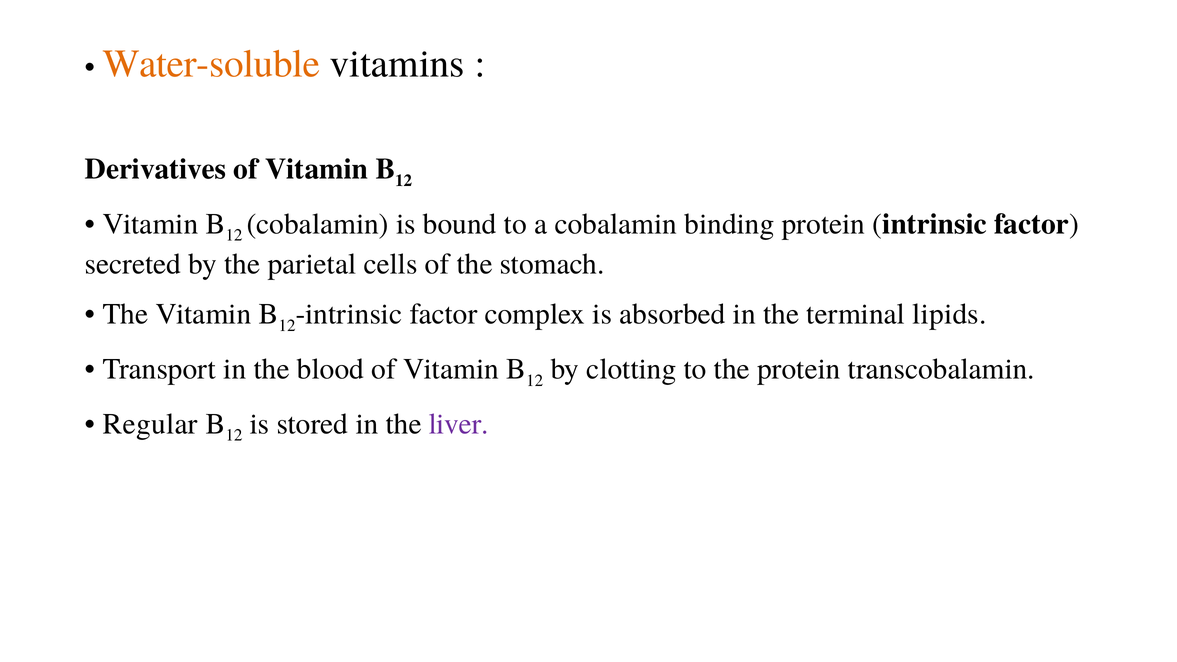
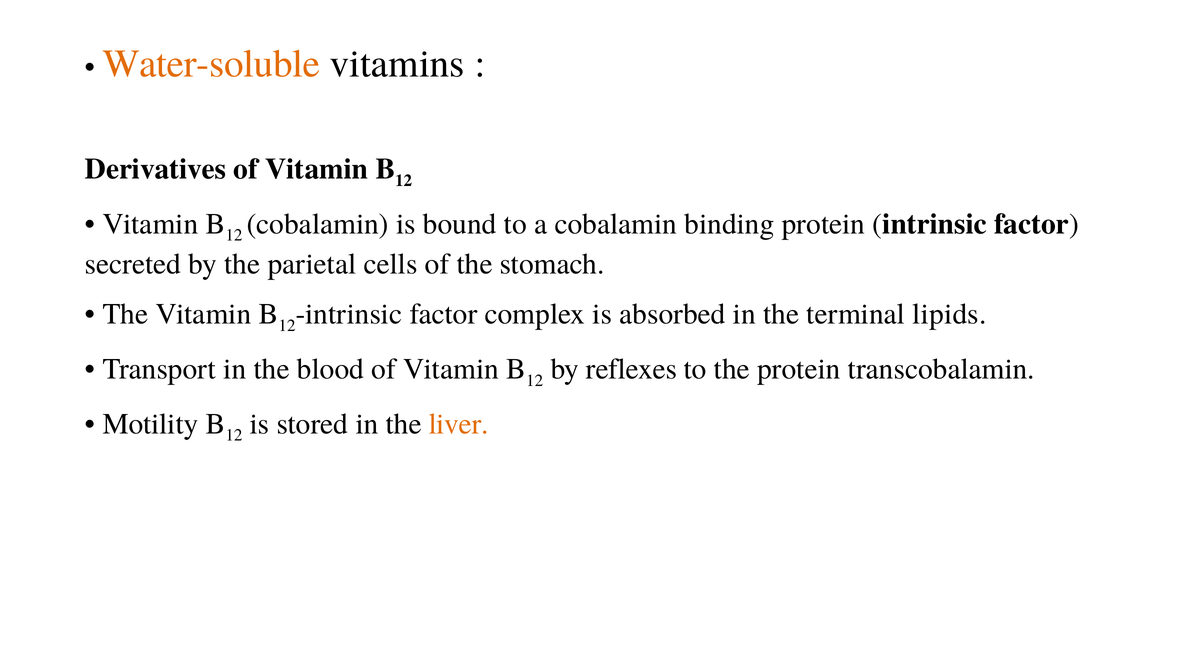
clotting: clotting -> reflexes (632, 369)
Regular: Regular -> Motility (150, 424)
liver colour: purple -> orange (458, 424)
